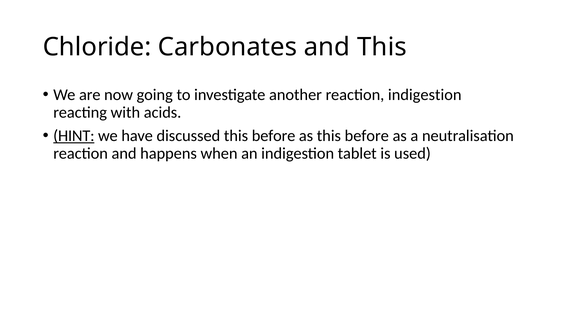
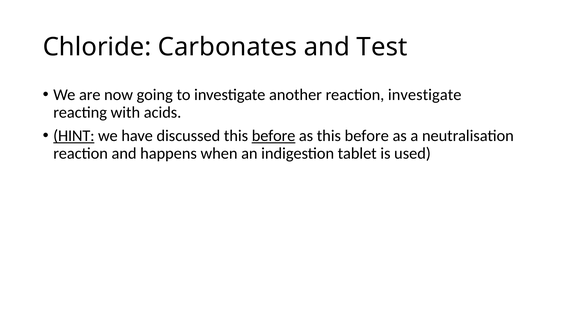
and This: This -> Test (382, 47)
reaction indigestion: indigestion -> investigate (425, 95)
before underline: none -> present (274, 136)
